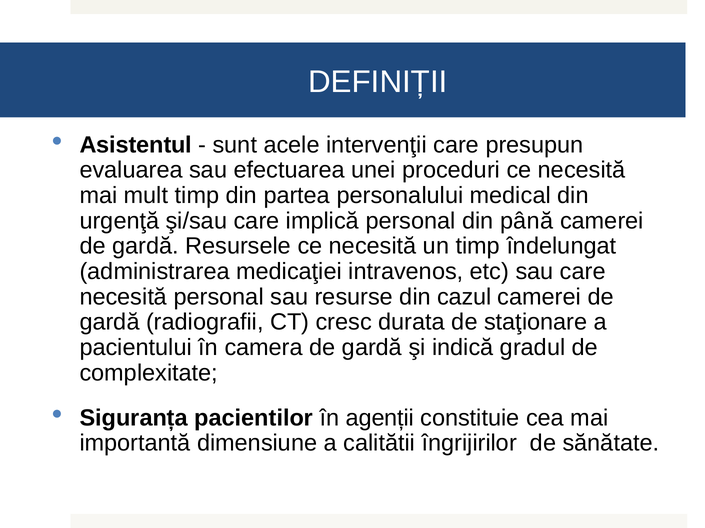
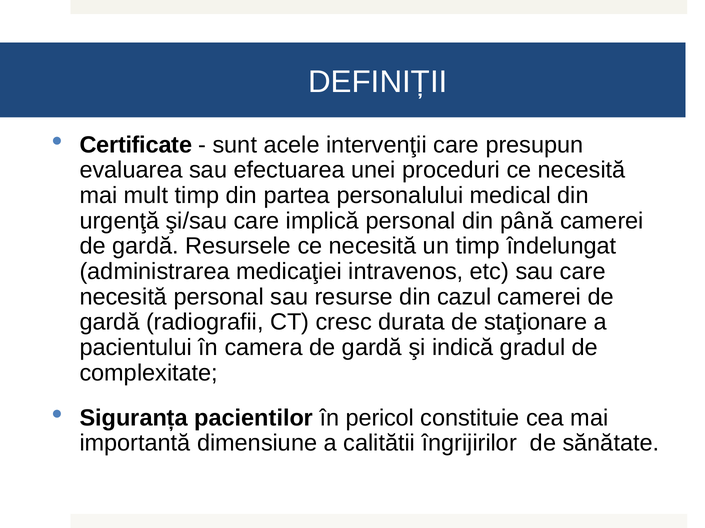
Asistentul: Asistentul -> Certificate (136, 145)
agenții: agenții -> pericol (380, 418)
